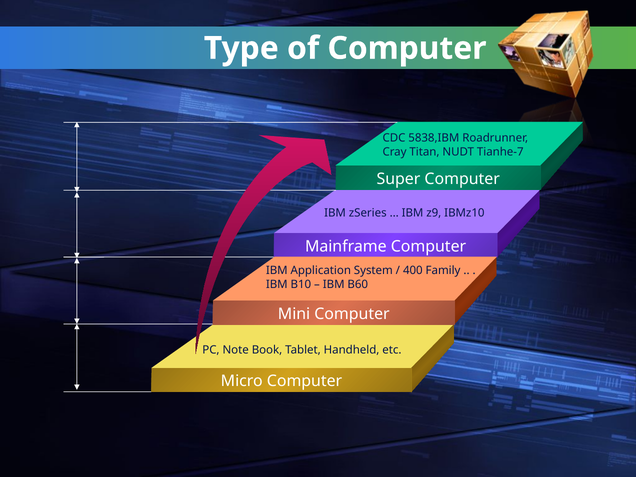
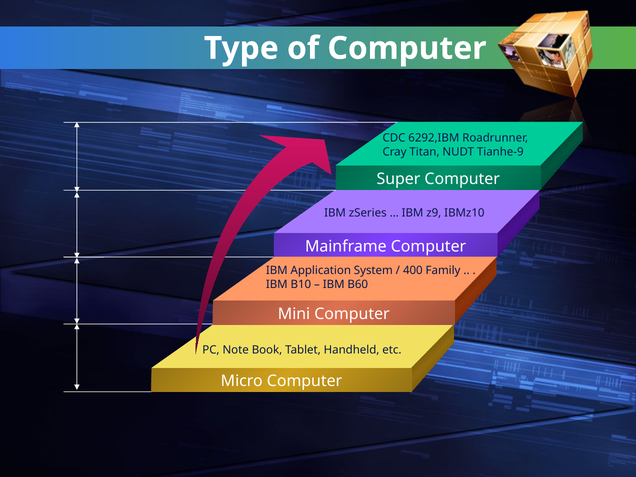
5838,IBM: 5838,IBM -> 6292,IBM (434, 138)
Tianhe-7: Tianhe-7 -> Tianhe-9 (500, 152)
